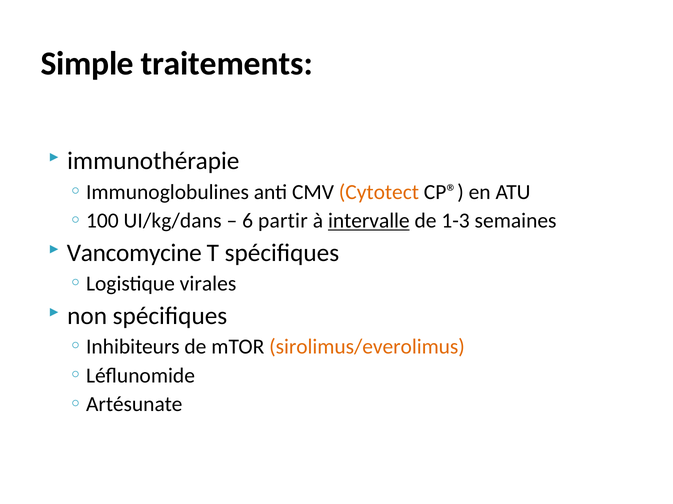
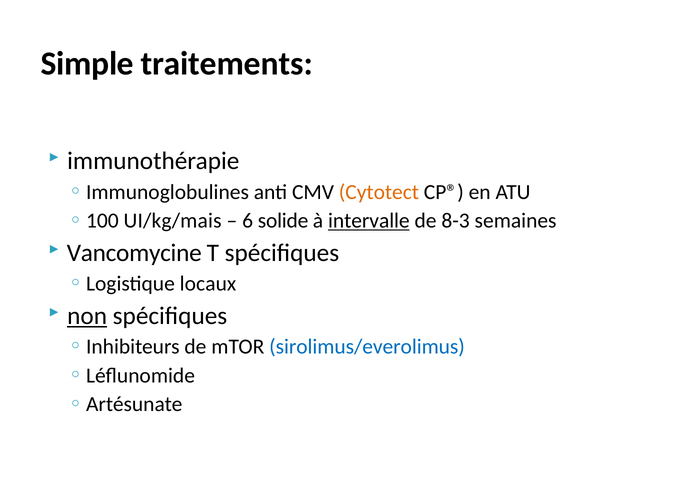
UI/kg/dans: UI/kg/dans -> UI/kg/mais (173, 221)
partir: partir -> solide (283, 221)
1-3: 1-3 -> 8-3 (456, 221)
virales: virales -> locaux (208, 284)
non underline: none -> present (87, 316)
sirolimus/everolimus colour: orange -> blue (367, 347)
